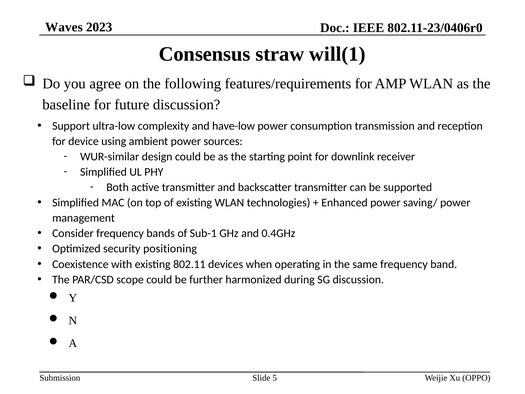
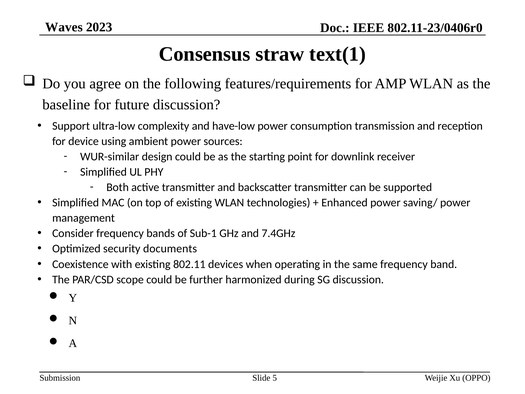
will(1: will(1 -> text(1 (338, 54)
0.4GHz: 0.4GHz -> 7.4GHz (278, 233)
positioning: positioning -> documents (170, 249)
